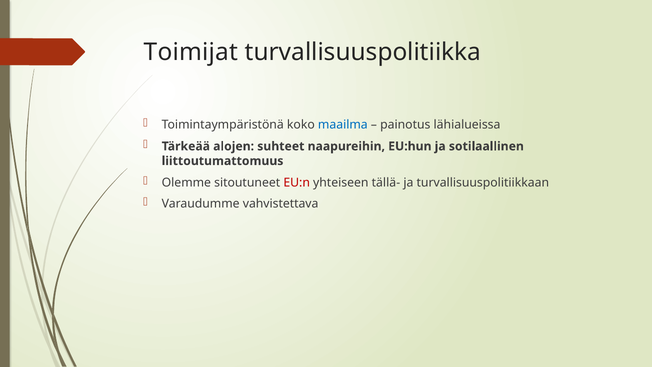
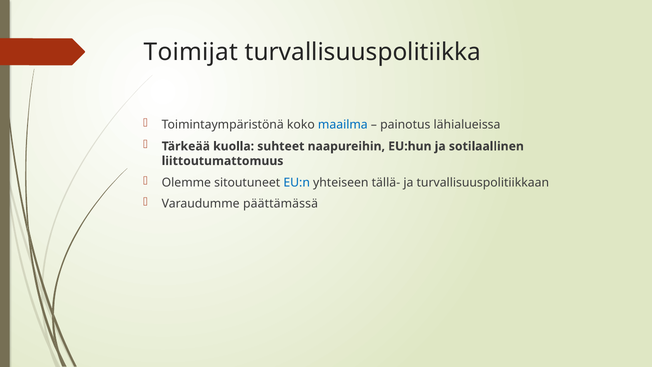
alojen: alojen -> kuolla (234, 146)
EU:n colour: red -> blue (297, 182)
vahvistettava: vahvistettava -> päättämässä (281, 204)
